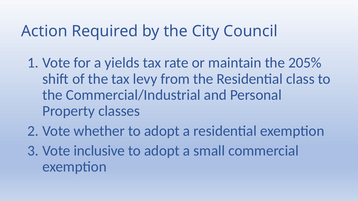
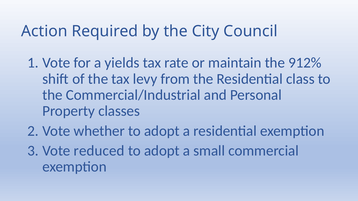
205%: 205% -> 912% (305, 63)
inclusive: inclusive -> reduced (99, 151)
